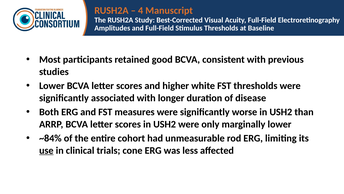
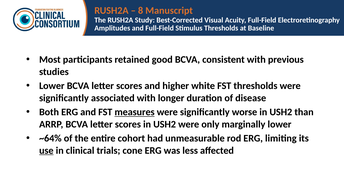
4: 4 -> 8 (141, 11)
measures underline: none -> present (135, 112)
~84%: ~84% -> ~64% (50, 138)
